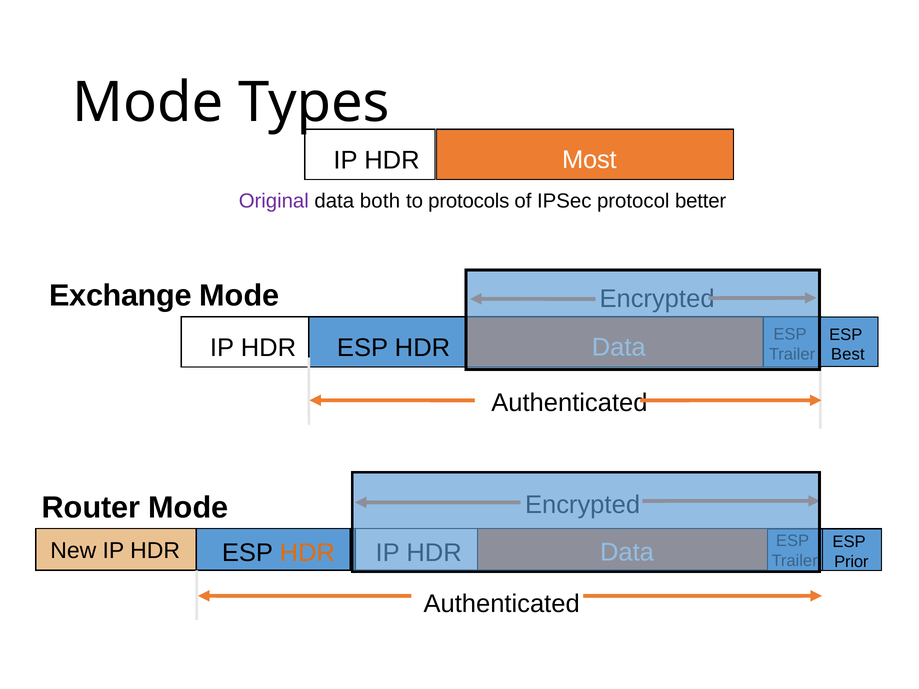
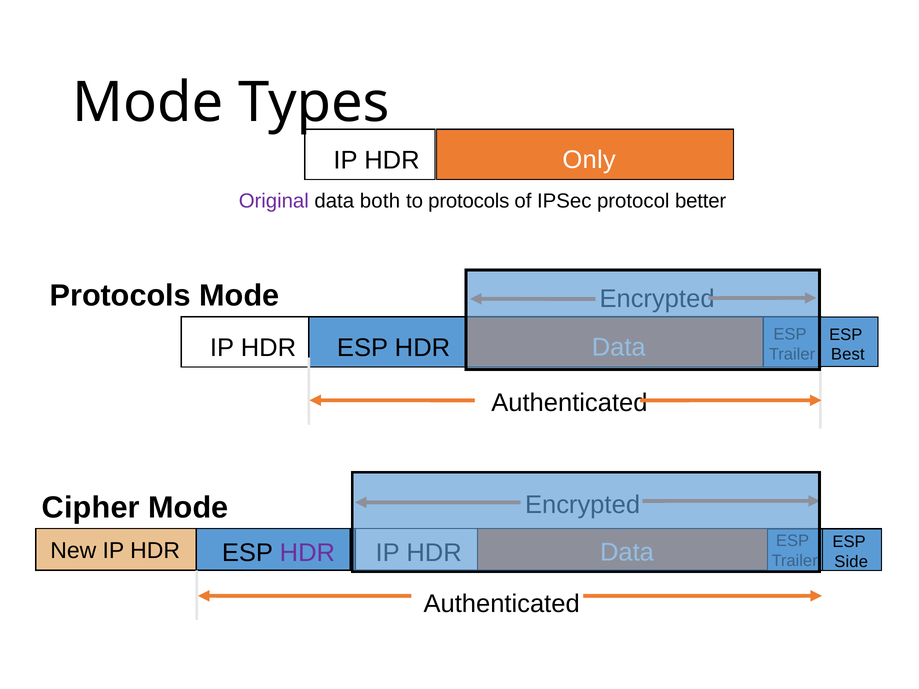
Most: Most -> Only (589, 160)
Exchange: Exchange -> Protocols (120, 296)
Router: Router -> Cipher (91, 508)
HDR colour: orange -> purple (307, 553)
Prior: Prior -> Side (851, 562)
